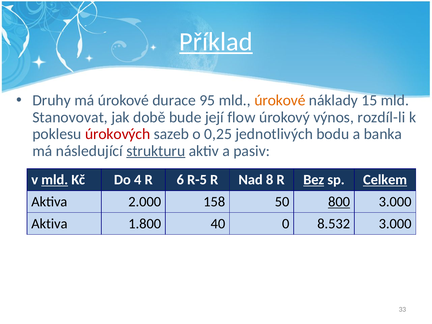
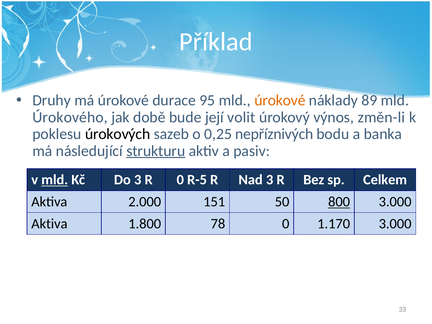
Příklad underline: present -> none (216, 42)
15: 15 -> 89 (369, 100)
Stanovovat: Stanovovat -> Úrokového (70, 117)
flow: flow -> volit (241, 117)
rozdíl-li: rozdíl-li -> změn-li (381, 117)
úrokových colour: red -> black (118, 134)
jednotlivých: jednotlivých -> nepříznivých (274, 134)
Do 4: 4 -> 3 (138, 180)
R 6: 6 -> 0 (180, 180)
Nad 8: 8 -> 3 (270, 180)
Bez underline: present -> none (314, 180)
Celkem underline: present -> none (385, 180)
158: 158 -> 151 (214, 202)
40: 40 -> 78 (218, 224)
8.532: 8.532 -> 1.170 (334, 224)
